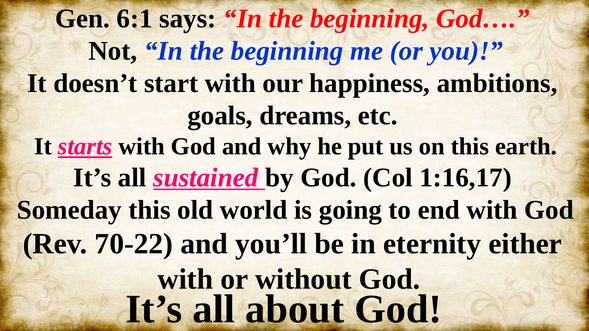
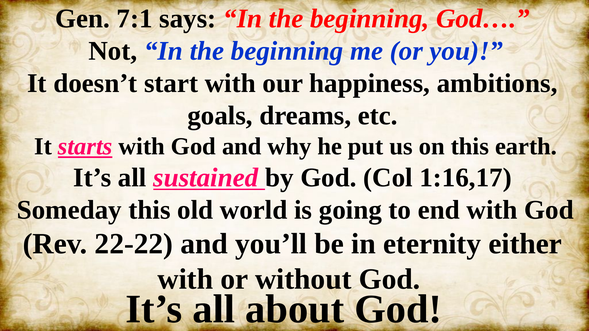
6:1: 6:1 -> 7:1 (135, 19)
70-22: 70-22 -> 22-22 (134, 244)
